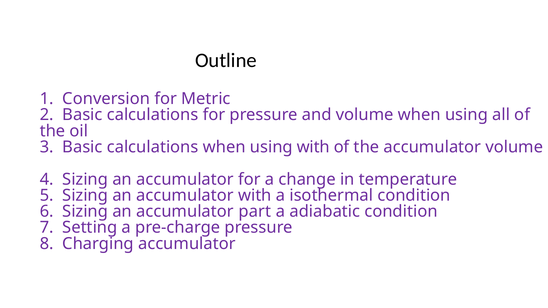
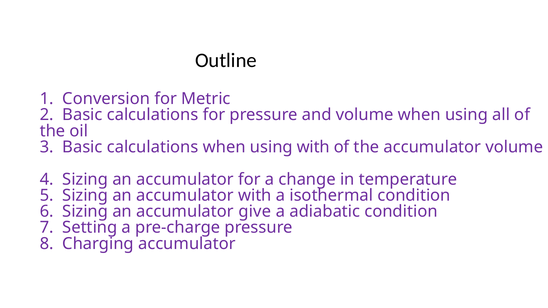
part: part -> give (255, 212)
